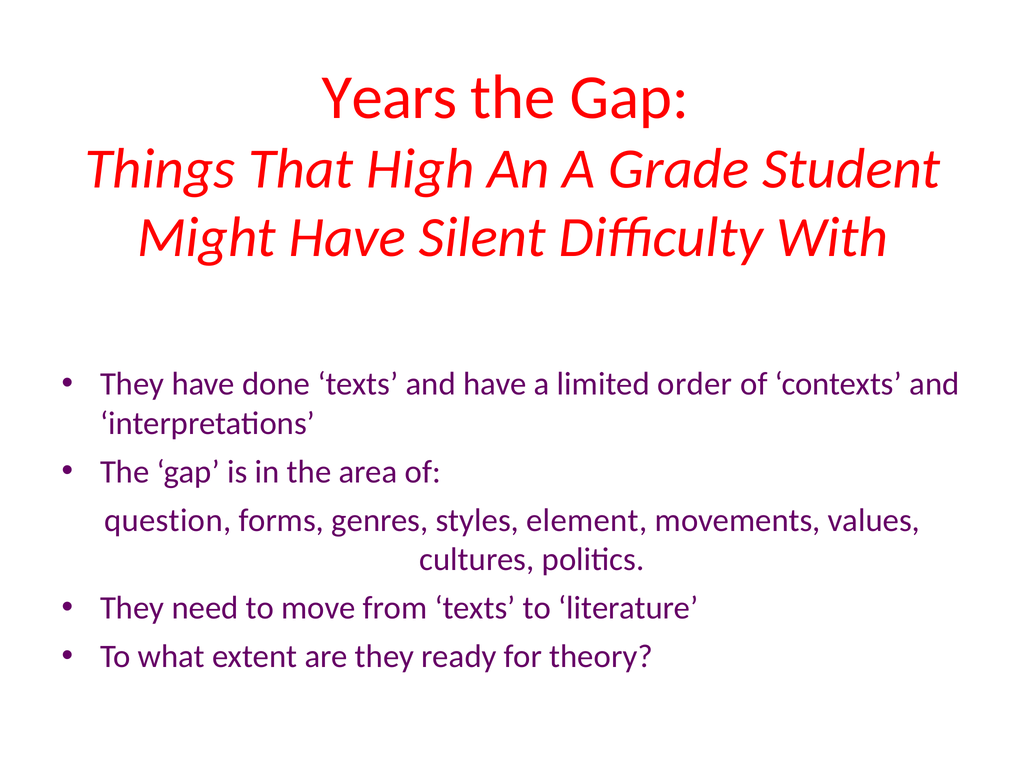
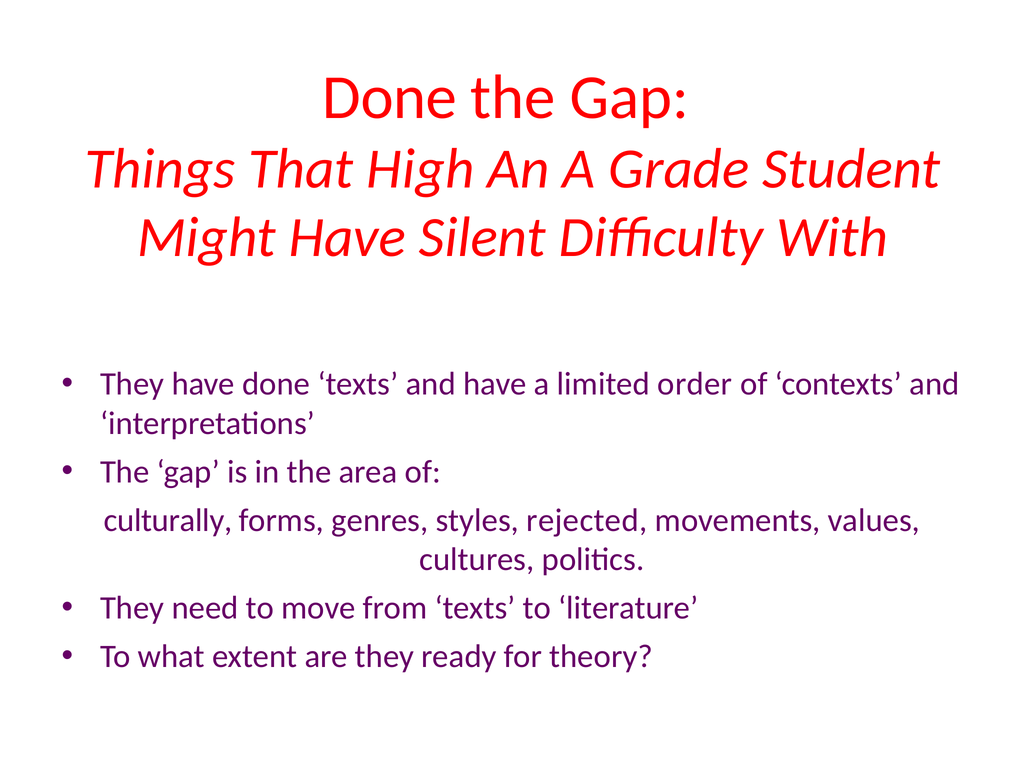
Years: Years -> Done (390, 97)
question: question -> culturally (168, 520)
element: element -> rejected (587, 520)
